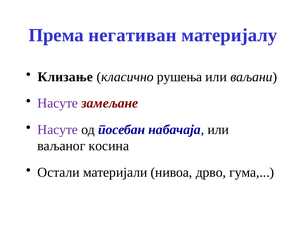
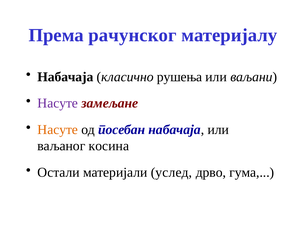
негативан: негативан -> рачунског (133, 35)
Клизање: Клизање -> Набачаја (65, 77)
Насуте colour: purple -> orange (58, 130)
нивоа: нивоа -> услед (171, 173)
